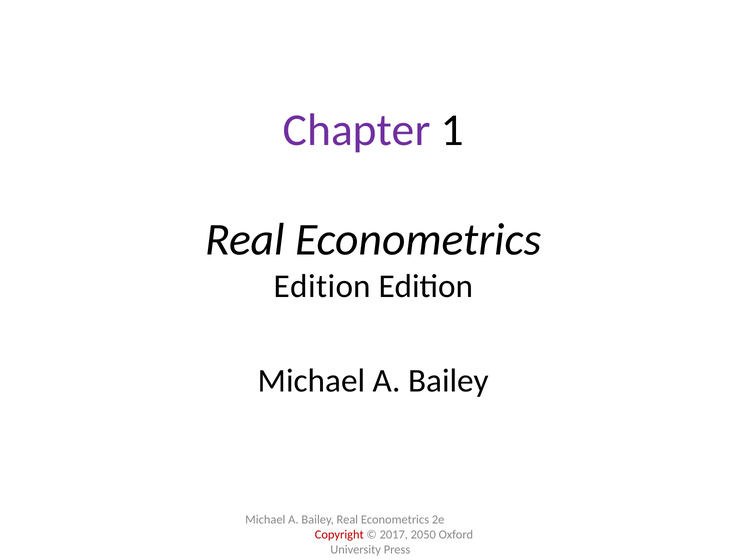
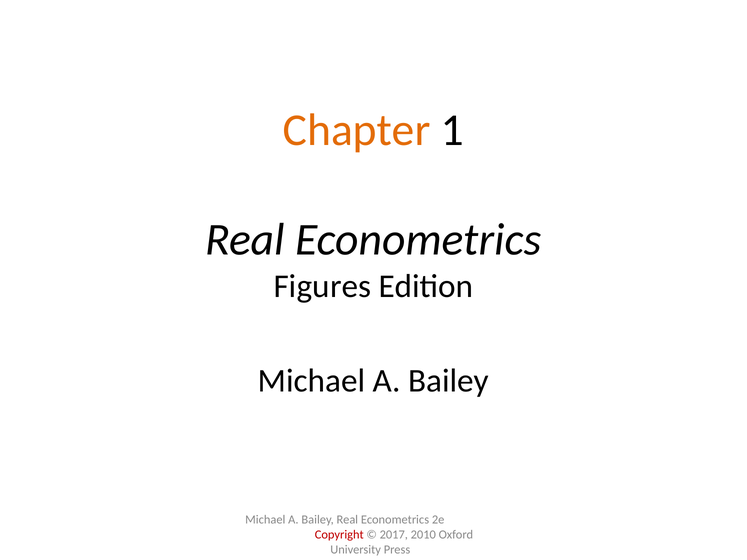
Chapter colour: purple -> orange (357, 130)
Edition: Edition -> Figures (322, 286)
2050: 2050 -> 2010 (423, 535)
